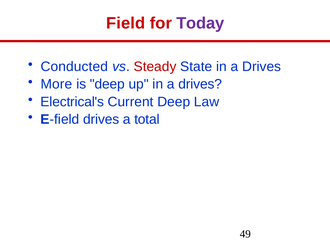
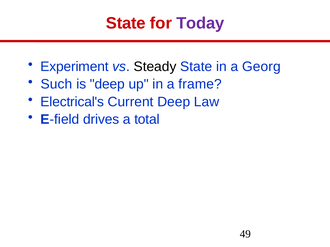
Field: Field -> State (126, 23)
Conducted: Conducted -> Experiment (74, 67)
Steady colour: red -> black (155, 67)
State in a Drives: Drives -> Georg (261, 67)
More: More -> Such (56, 84)
up in a drives: drives -> frame (200, 84)
